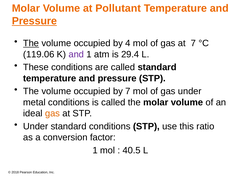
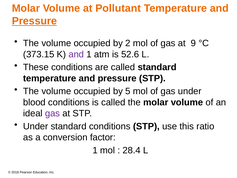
The underline: present -> none (31, 43)
4: 4 -> 2 (128, 43)
at 7: 7 -> 9 (193, 43)
119.06: 119.06 -> 373.15 (39, 54)
29.4: 29.4 -> 52.6 (130, 54)
by 7: 7 -> 5 (128, 91)
metal: metal -> blood (34, 102)
gas colour: orange -> purple (53, 113)
40.5: 40.5 -> 28.4 (132, 150)
